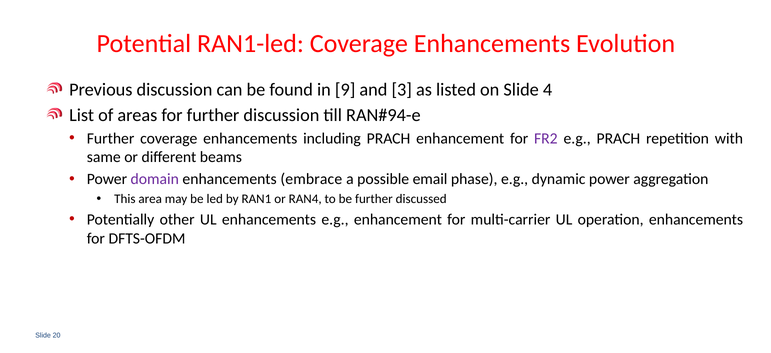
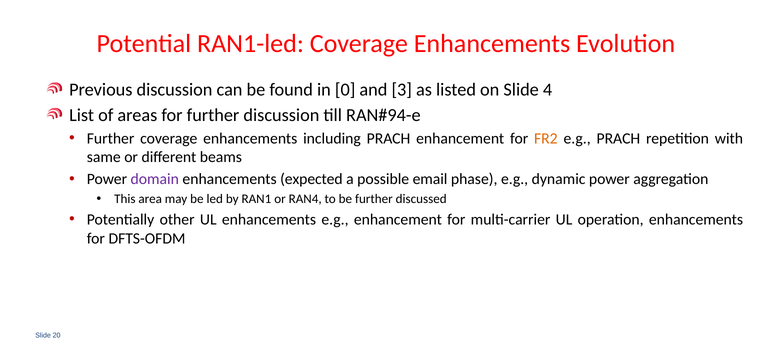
9: 9 -> 0 (345, 89)
FR2 colour: purple -> orange (546, 138)
embrace: embrace -> expected (311, 179)
